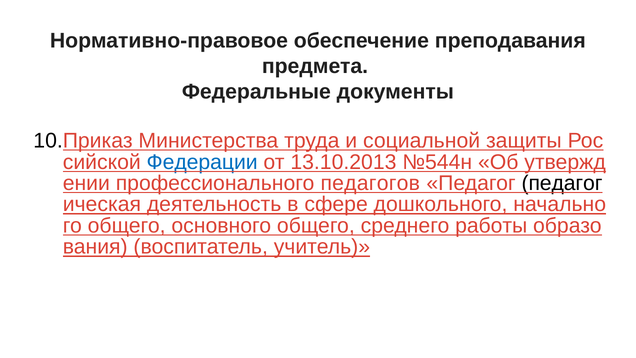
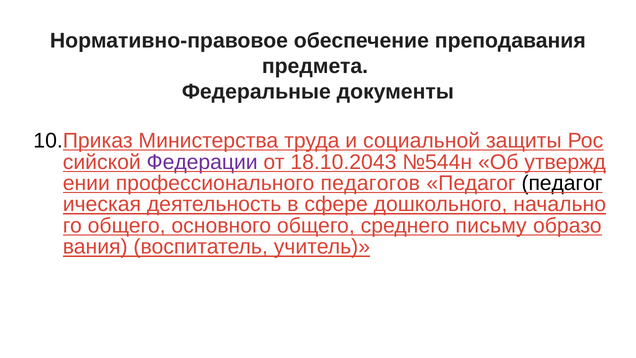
Федерации colour: blue -> purple (202, 162)
13.10.2013: 13.10.2013 -> 18.10.2043 (343, 162)
работы: работы -> письму (491, 226)
